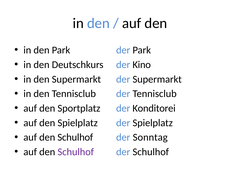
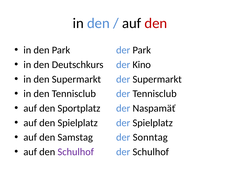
den colour: black -> red (156, 23)
Konditorei: Konditorei -> Naspamäť (154, 108)
Schulhof: Schulhof -> Samstag (75, 137)
